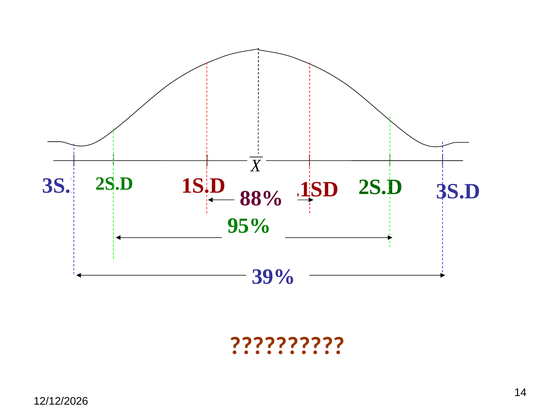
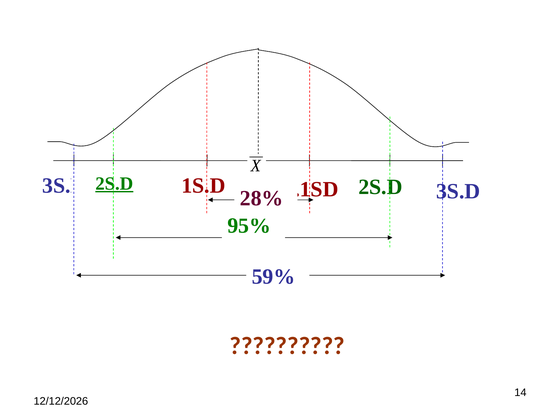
2S.D underline: none -> present (114, 184)
88%: 88% -> 28% (262, 198)
39%: 39% -> 59% (274, 277)
